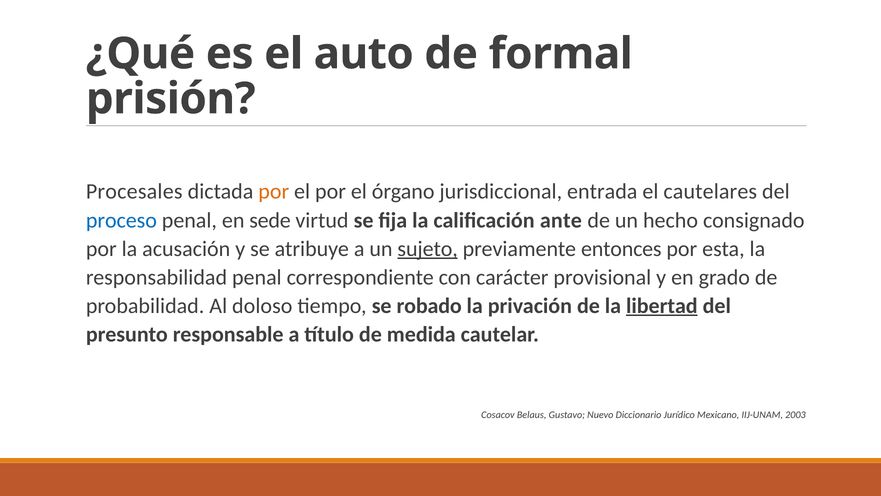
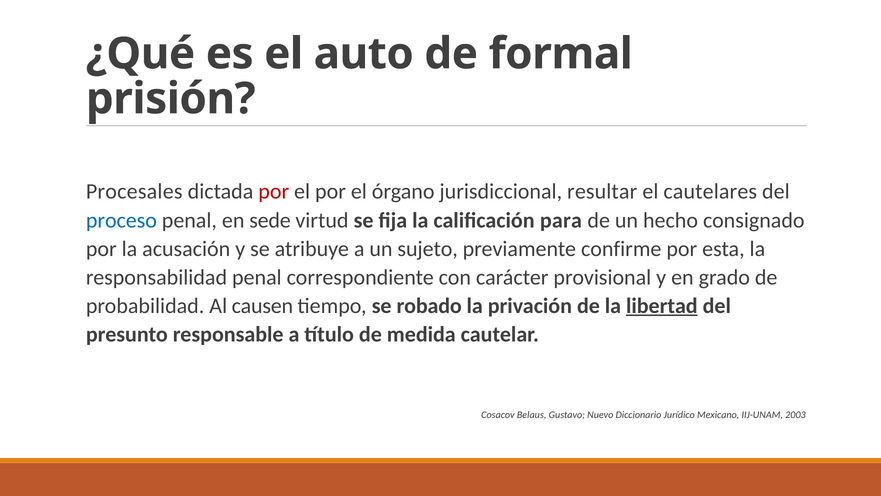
por colour: orange -> red (274, 191)
entrada: entrada -> resultar (602, 191)
ante: ante -> para (561, 220)
sujeto underline: present -> none (428, 249)
entonces: entonces -> confirme (621, 249)
doloso: doloso -> causen (262, 306)
